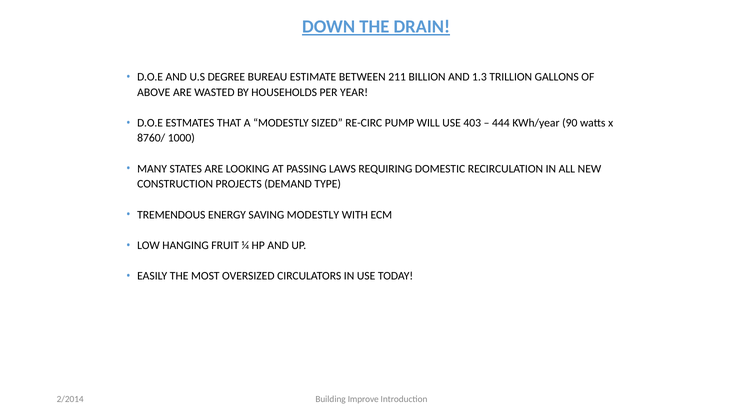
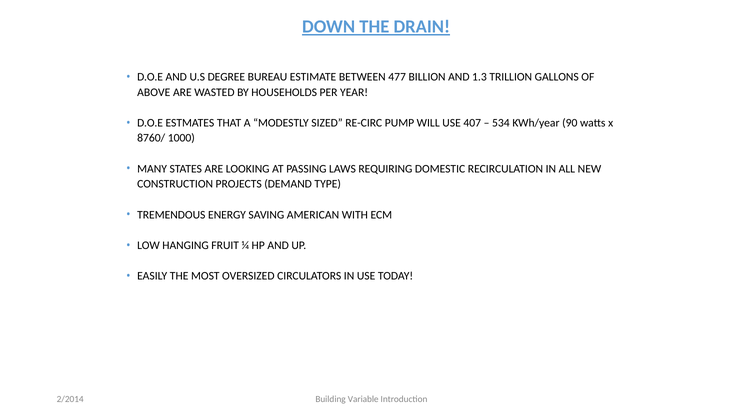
211: 211 -> 477 (397, 77)
403: 403 -> 407 (472, 123)
444: 444 -> 534 (501, 123)
SAVING MODESTLY: MODESTLY -> AMERICAN (313, 215)
Improve: Improve -> Variable (363, 399)
